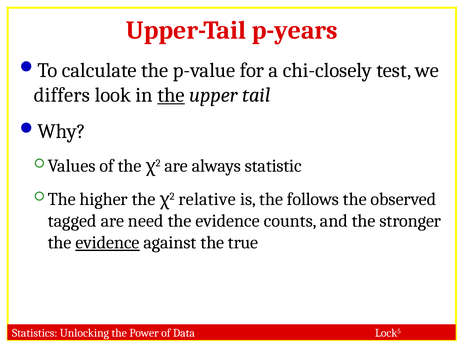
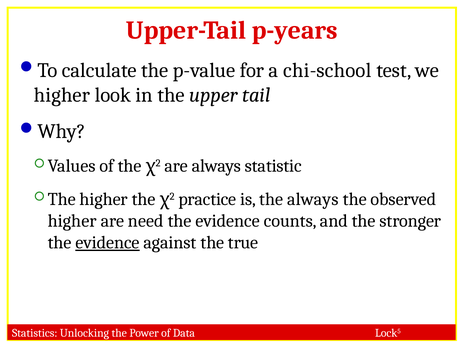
chi-closely: chi-closely -> chi-school (327, 70)
differs: differs -> higher (62, 95)
the underline: present -> none (171, 95)
relative: relative -> practice (207, 199)
the follows: follows -> always (313, 199)
tagged: tagged -> higher (72, 221)
